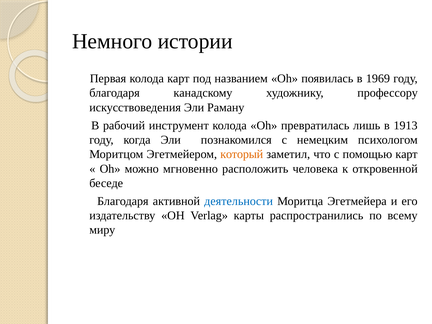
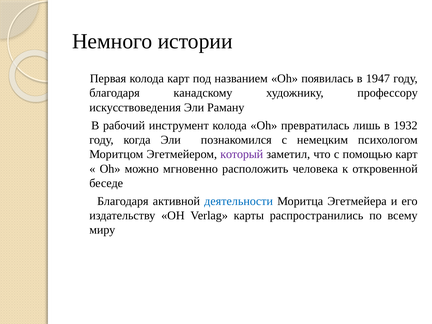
1969: 1969 -> 1947 (378, 79)
1913: 1913 -> 1932 (406, 125)
который colour: orange -> purple (242, 154)
